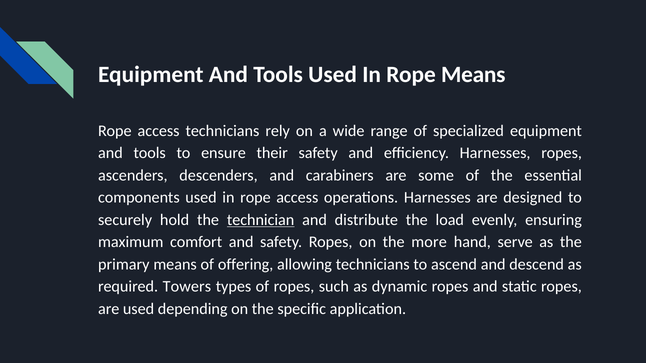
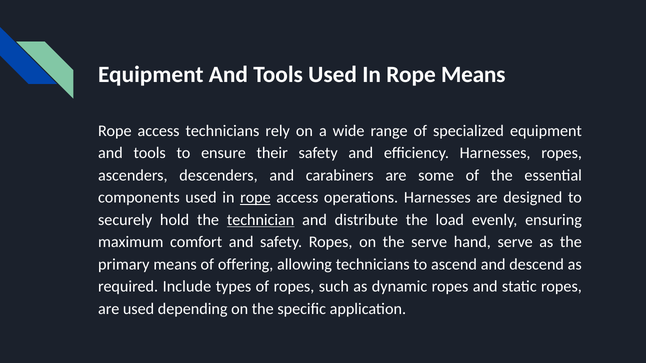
rope underline: none -> present (255, 198)
the more: more -> serve (429, 242)
Towers: Towers -> Include (187, 287)
